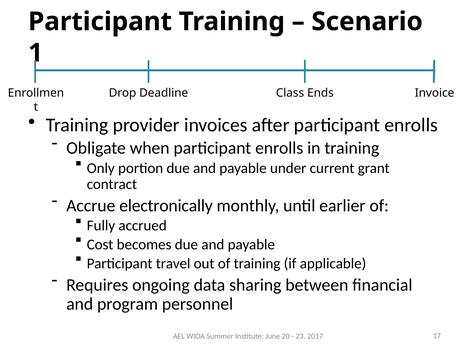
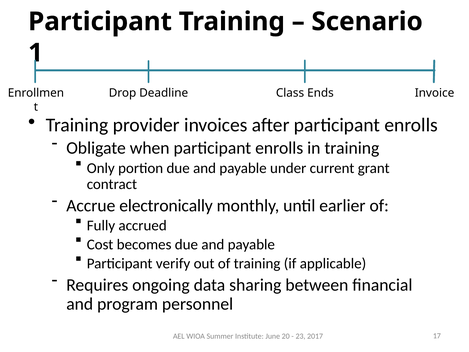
travel: travel -> verify (173, 263)
